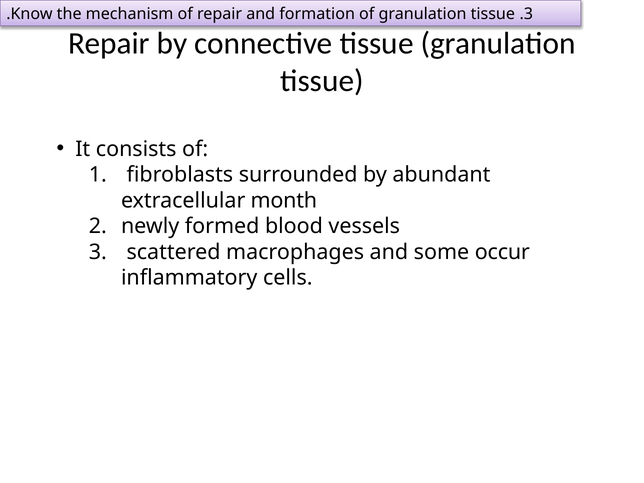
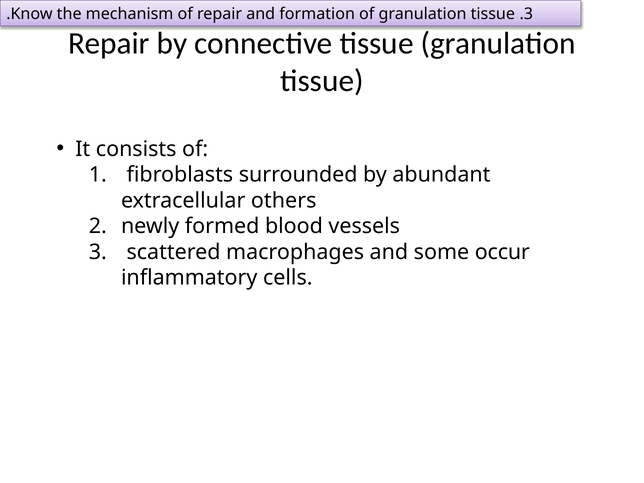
month: month -> others (284, 200)
